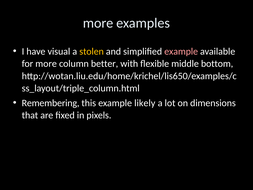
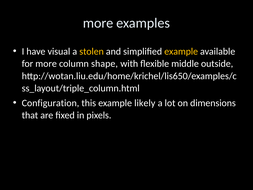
example colour: pink -> yellow (181, 51)
better: better -> shape (105, 64)
bottom: bottom -> outside (217, 64)
Remembering: Remembering -> Configuration (51, 103)
